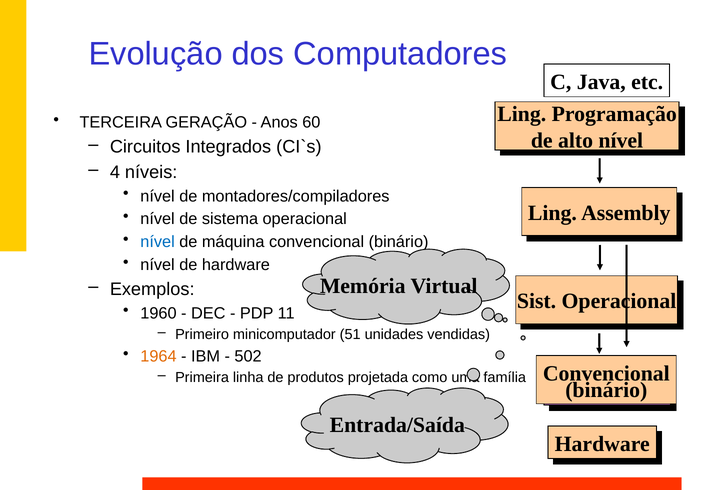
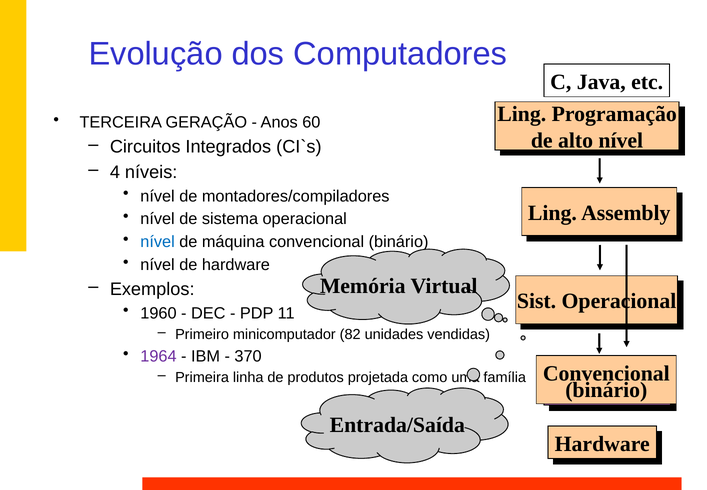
51: 51 -> 82 (350, 334)
1964 colour: orange -> purple (158, 356)
502: 502 -> 370 (248, 356)
